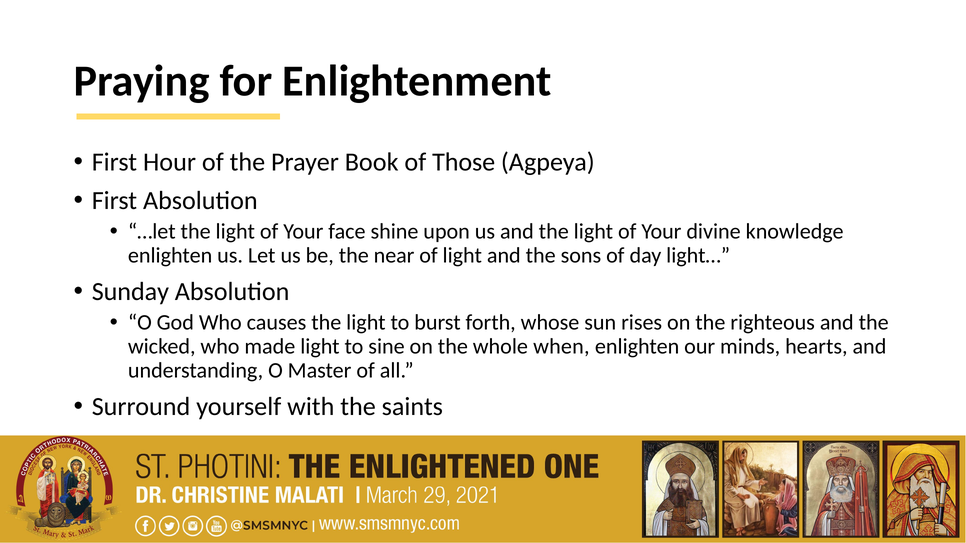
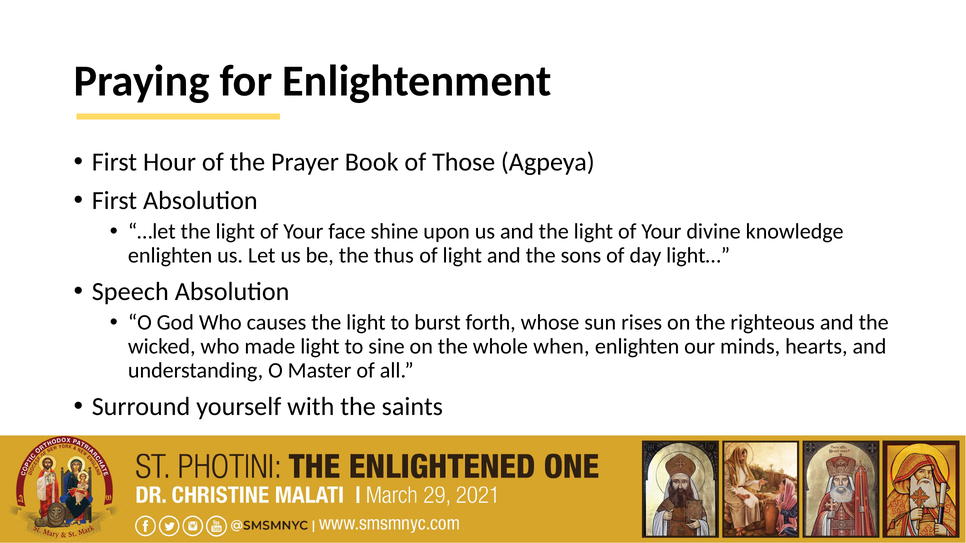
near: near -> thus (394, 256)
Sunday: Sunday -> Speech (130, 292)
